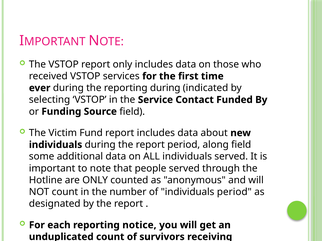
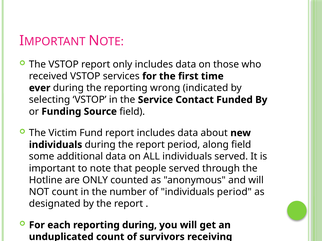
reporting during: during -> wrong (165, 88)
reporting notice: notice -> during (139, 226)
